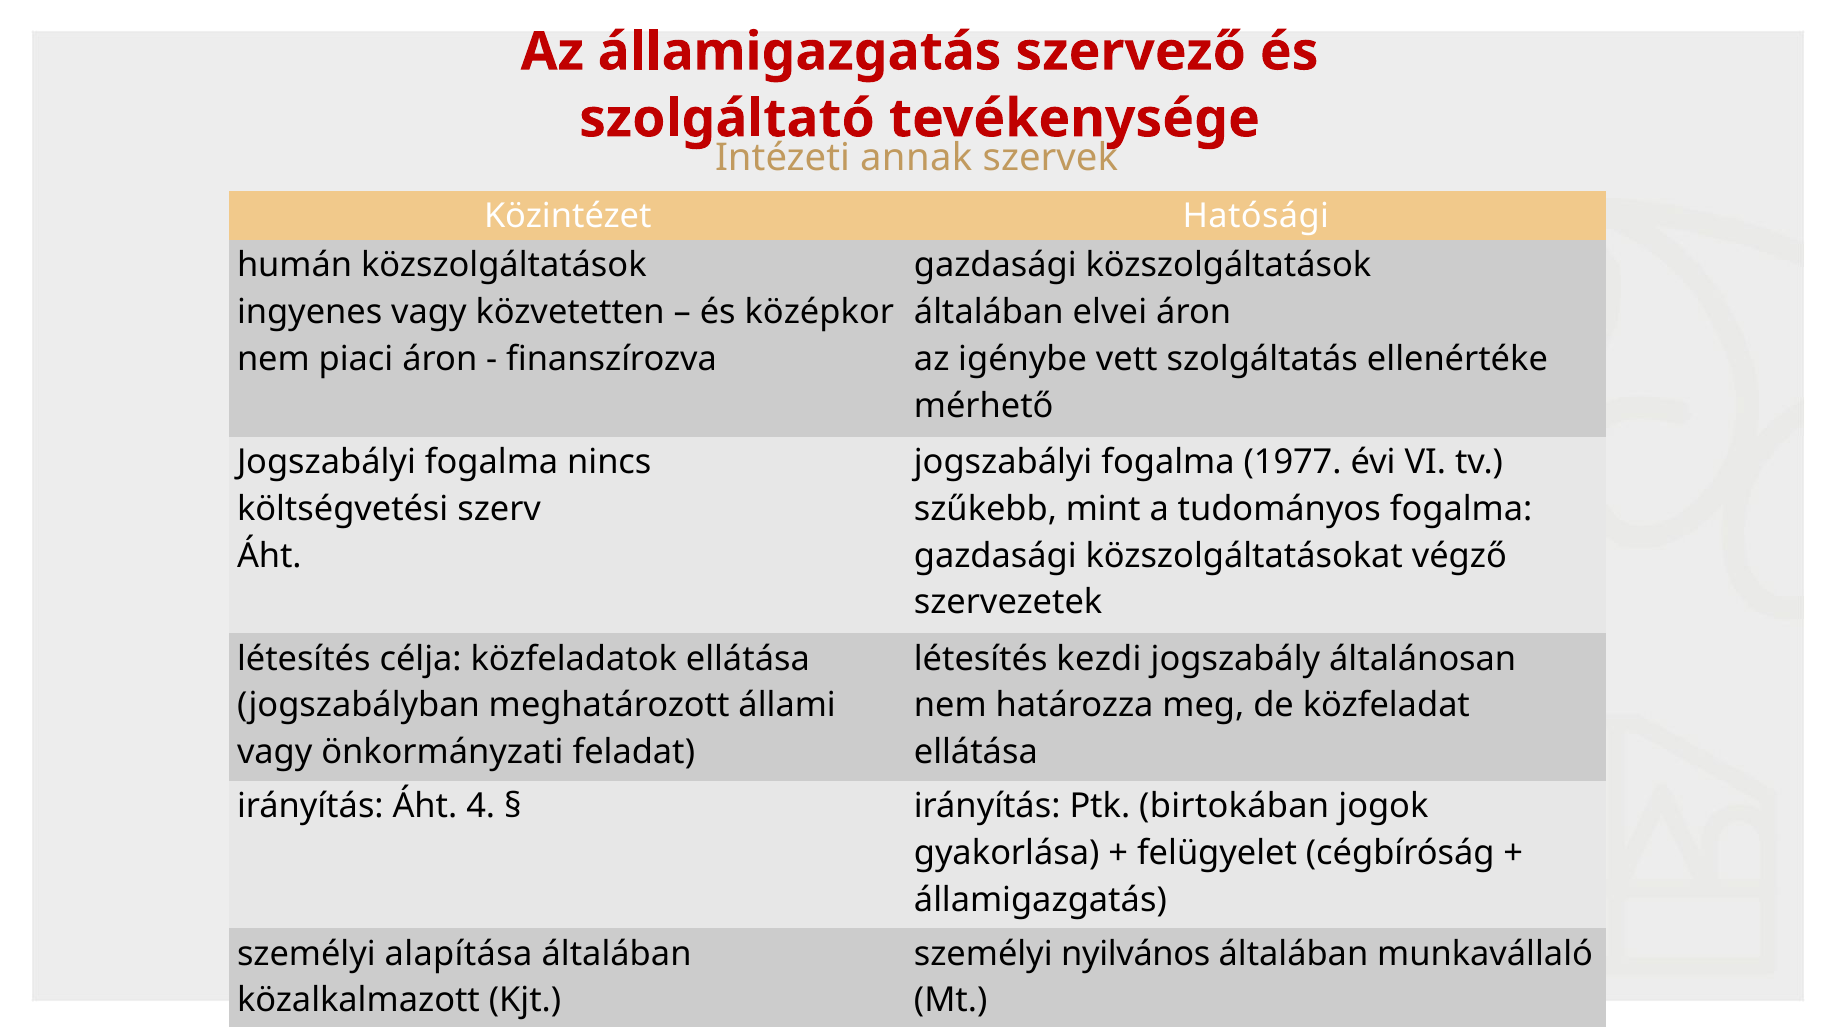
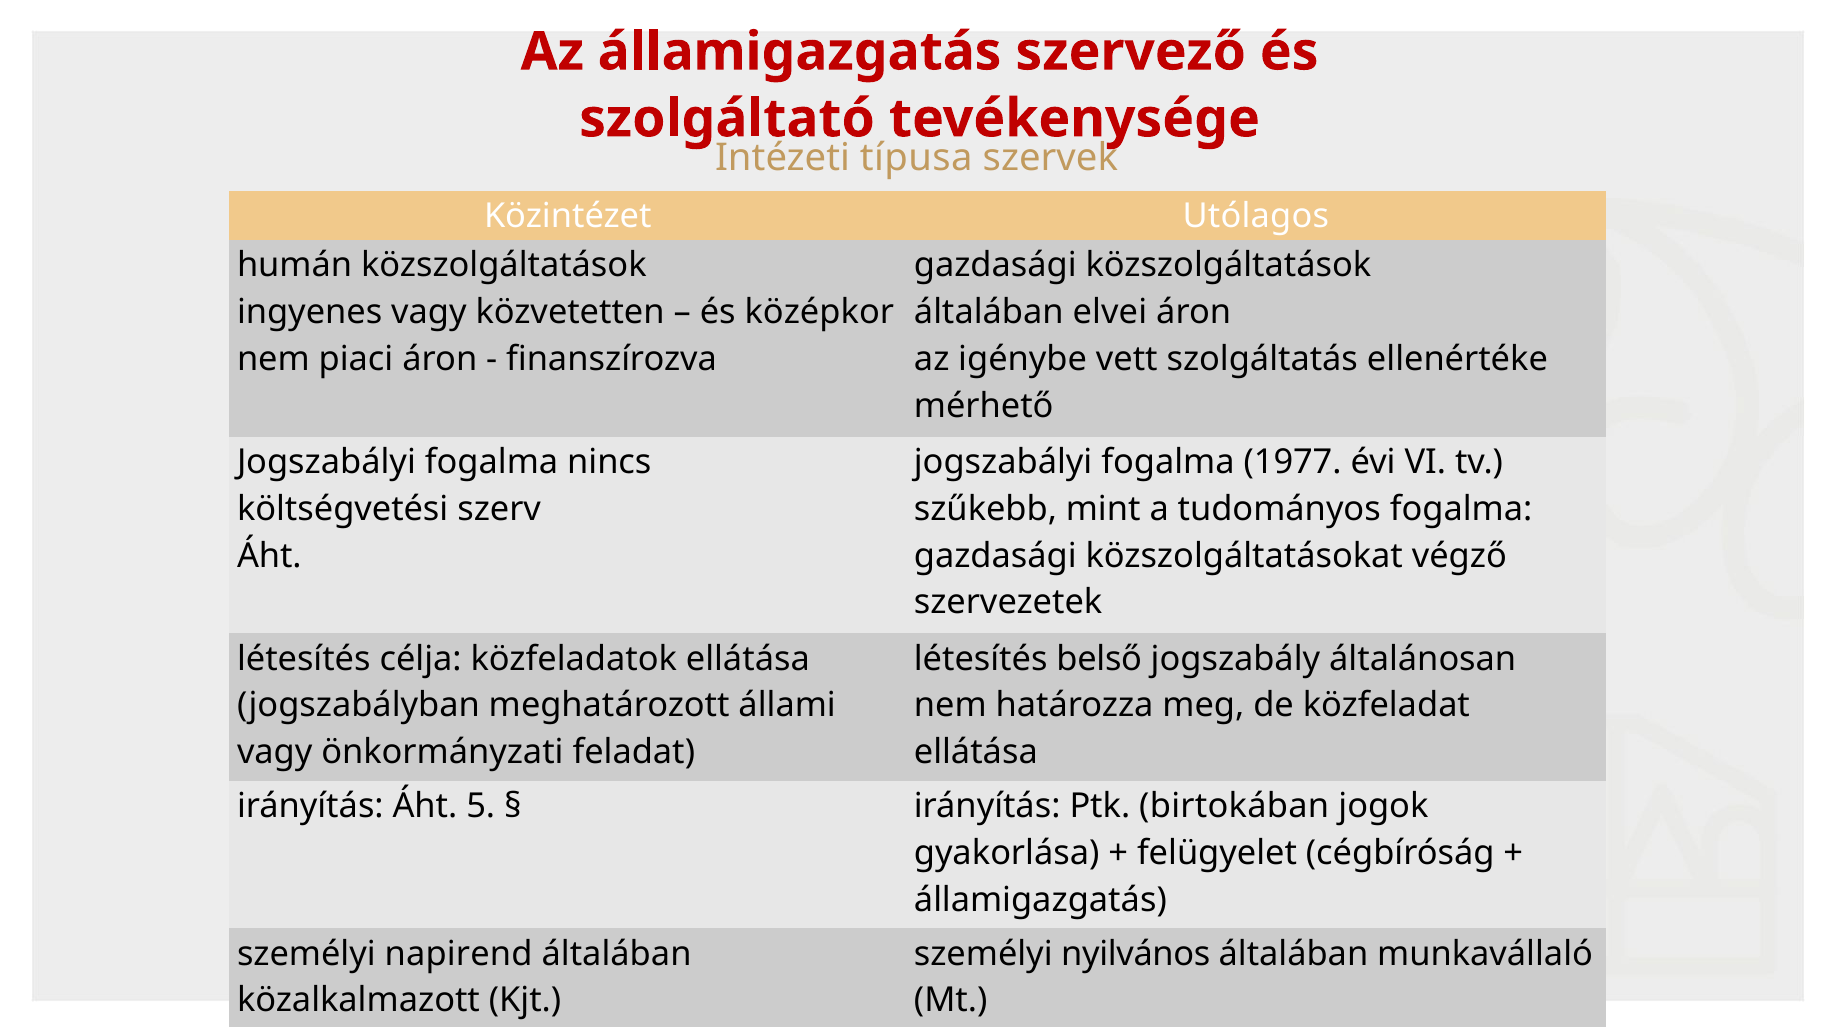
annak: annak -> típusa (916, 158)
Hatósági: Hatósági -> Utólagos (1256, 216)
kezdi: kezdi -> belső (1099, 659)
4: 4 -> 5 (481, 806)
alapítása: alapítása -> napirend (459, 954)
